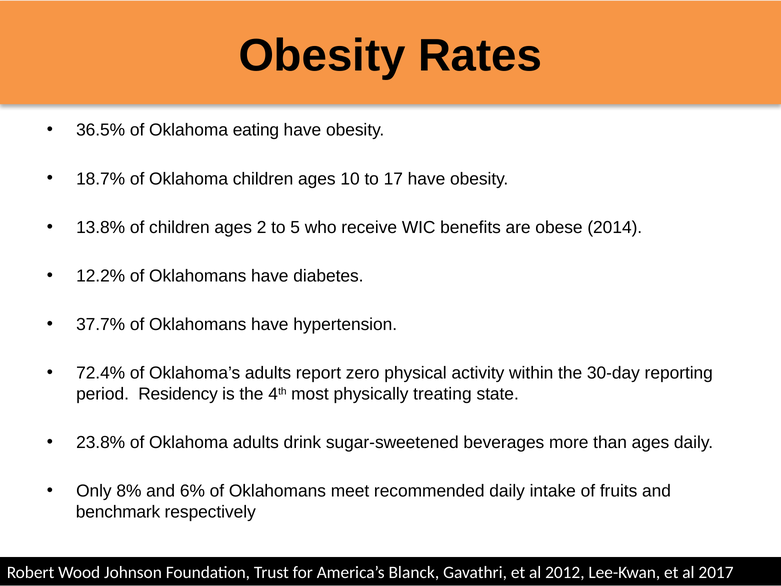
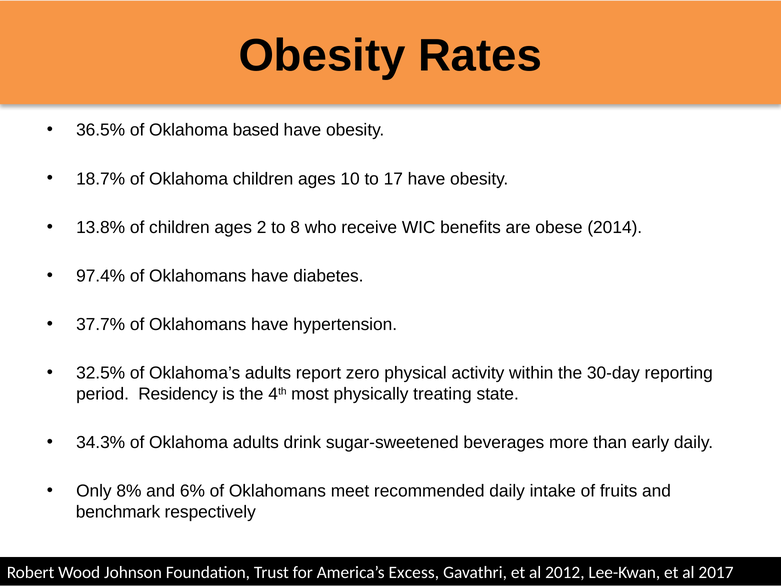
eating: eating -> based (256, 130)
5: 5 -> 8 (295, 227)
12.2%: 12.2% -> 97.4% (101, 276)
72.4%: 72.4% -> 32.5% (101, 373)
23.8%: 23.8% -> 34.3% (101, 442)
than ages: ages -> early (650, 442)
Blanck: Blanck -> Excess (414, 572)
